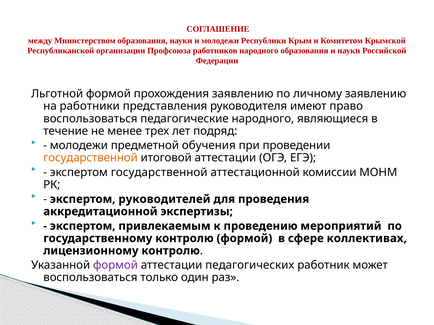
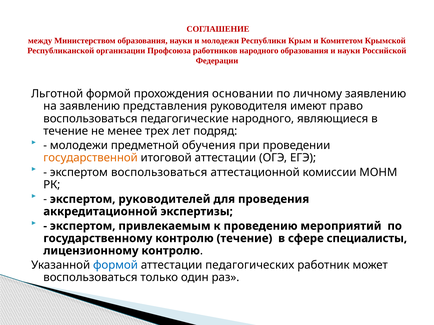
прохождения заявлению: заявлению -> основании (243, 94)
на работники: работники -> заявлению (90, 106)
экспертом государственной: государственной -> воспользоваться (159, 173)
контролю формой: формой -> течение (244, 239)
коллективах: коллективах -> специалисты (367, 239)
формой colour: purple -> blue (115, 266)
